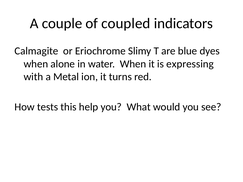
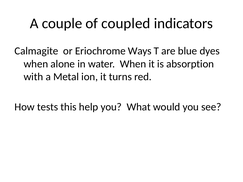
Slimy: Slimy -> Ways (140, 51)
expressing: expressing -> absorption (190, 64)
